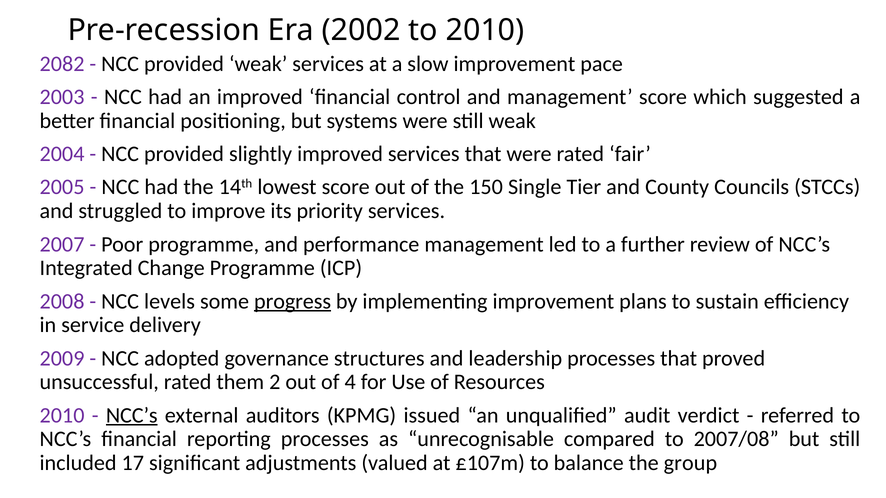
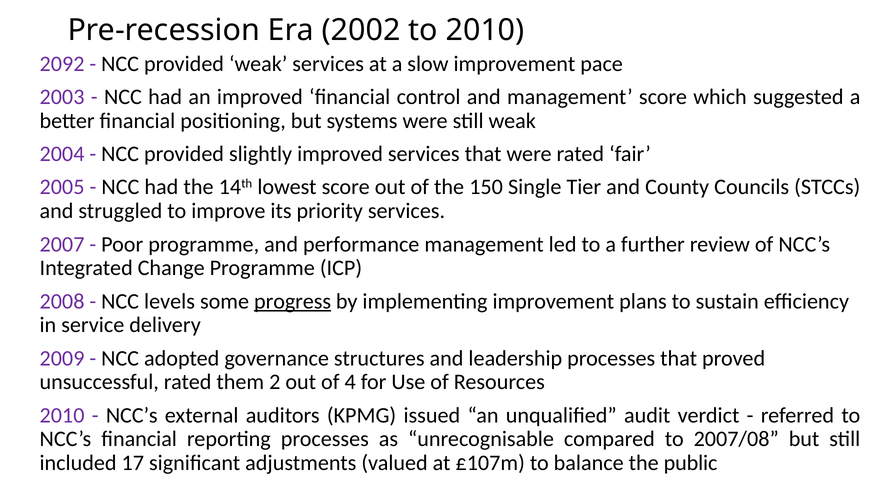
2082: 2082 -> 2092 (62, 64)
NCC’s underline: present -> none (132, 416)
group: group -> public (691, 463)
